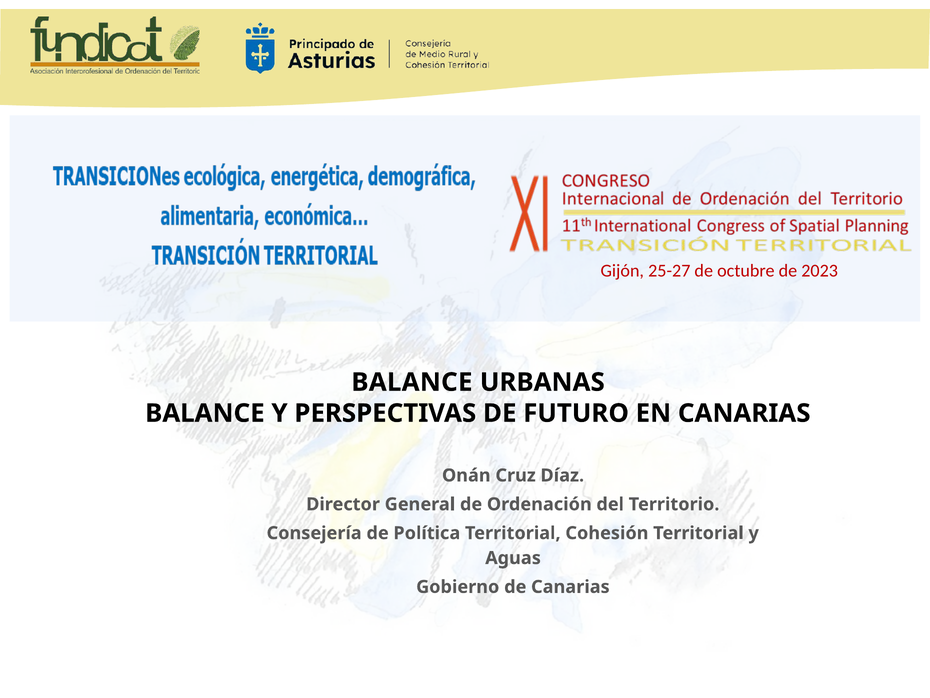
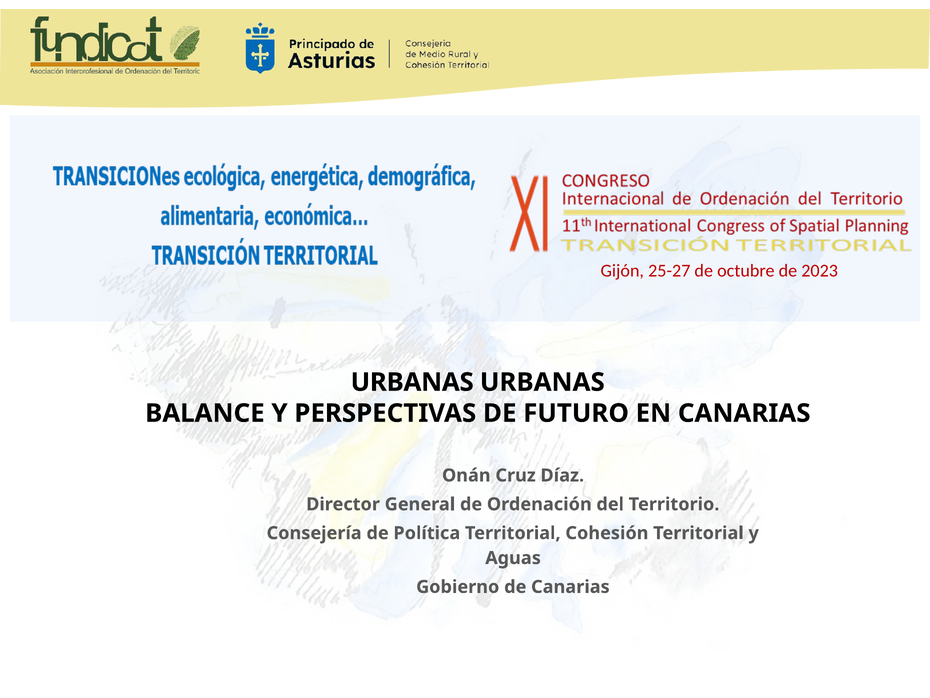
BALANCE: BALANCE -> URBANAS (412, 382)
